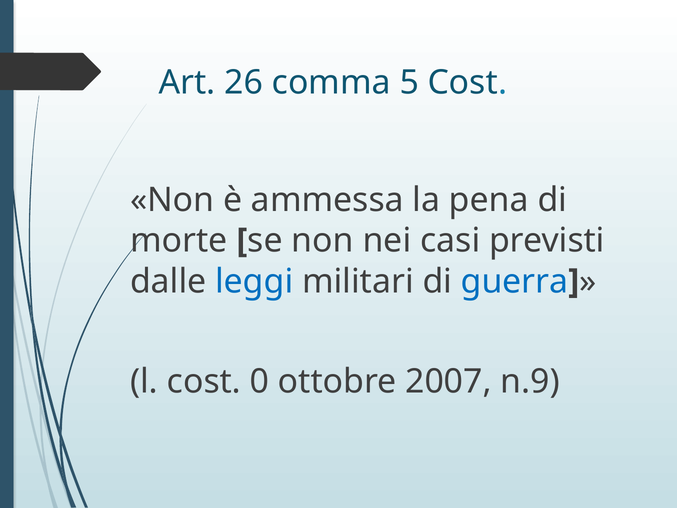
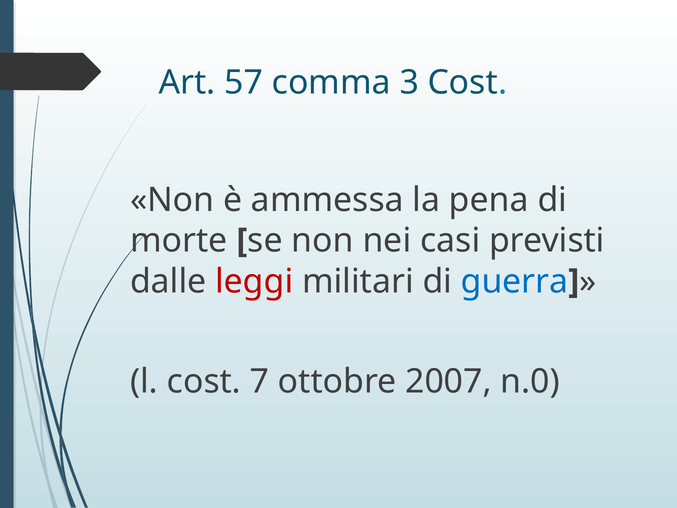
26: 26 -> 57 (244, 83)
5: 5 -> 3 (409, 83)
leggi colour: blue -> red (254, 281)
0: 0 -> 7 (259, 381)
n.9: n.9 -> n.0 (530, 381)
